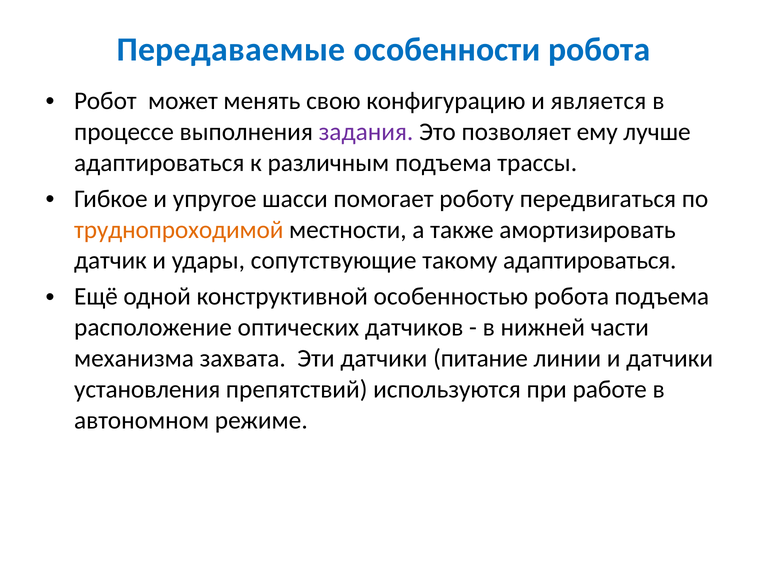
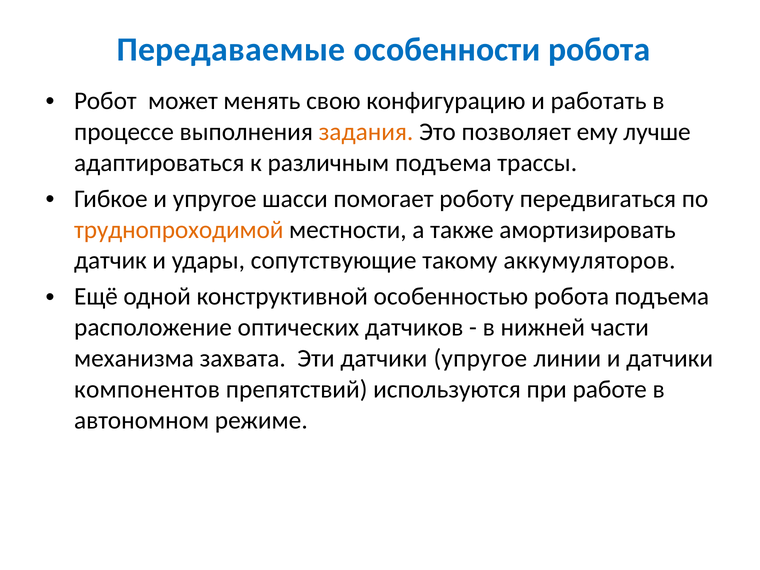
является: является -> работать (599, 101)
задания colour: purple -> orange (366, 132)
такому адаптироваться: адаптироваться -> аккумуляторов (589, 261)
датчики питание: питание -> упругое (480, 358)
установления: установления -> компонентов (147, 389)
